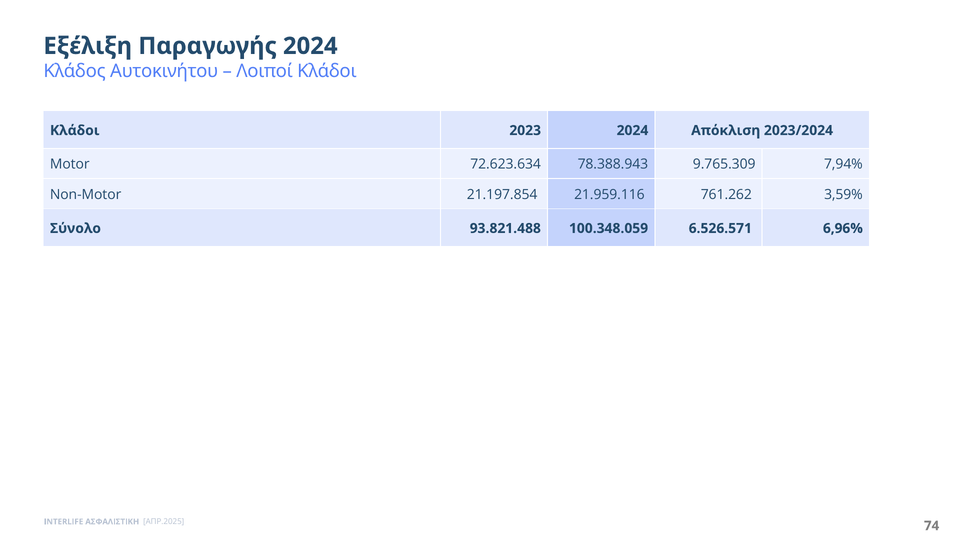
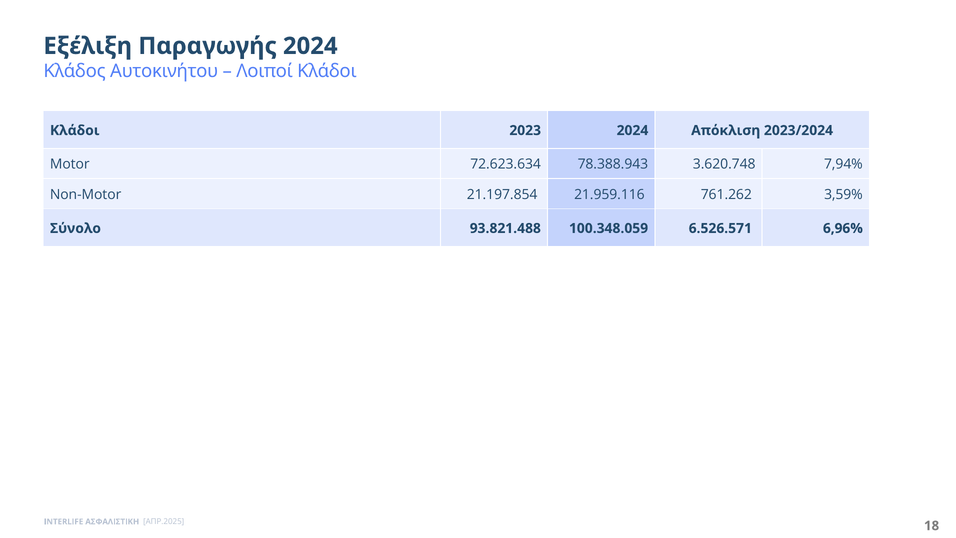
9.765.309: 9.765.309 -> 3.620.748 (724, 164)
74: 74 -> 18 (932, 526)
